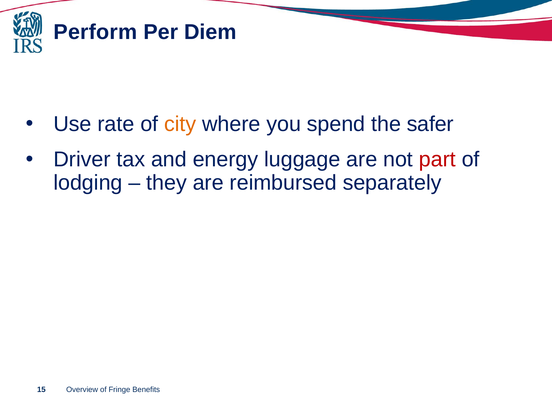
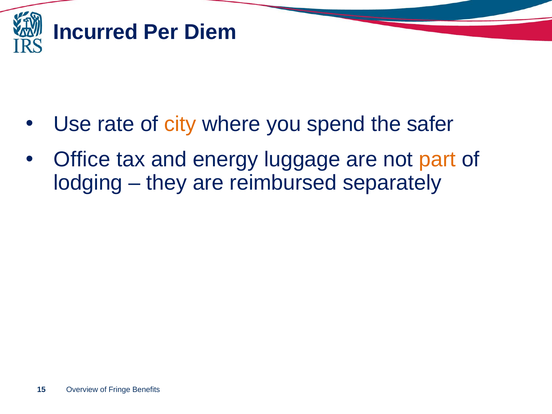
Perform: Perform -> Incurred (96, 32)
Driver: Driver -> Office (82, 160)
part colour: red -> orange (437, 160)
